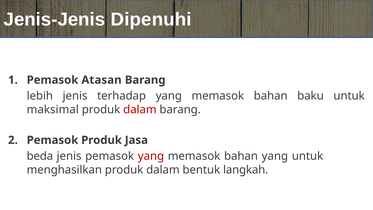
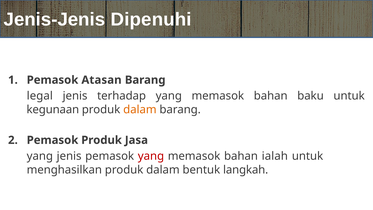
lebih: lebih -> legal (40, 96)
maksimal: maksimal -> kegunaan (53, 110)
dalam colour: red -> orange (140, 110)
beda: beda -> yang (40, 156)
bahan yang: yang -> ialah (275, 156)
